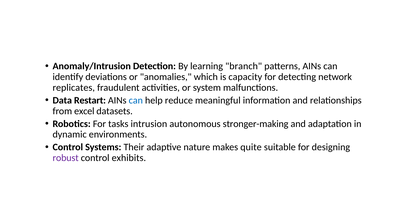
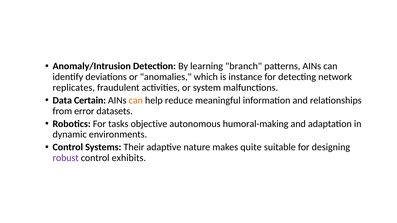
capacity: capacity -> instance (245, 77)
Restart: Restart -> Certain (90, 100)
can colour: blue -> orange (136, 100)
excel: excel -> error (84, 111)
intrusion: intrusion -> objective (149, 124)
stronger-making: stronger-making -> humoral-making (256, 124)
